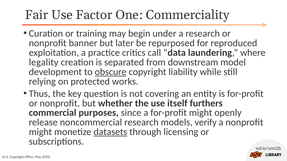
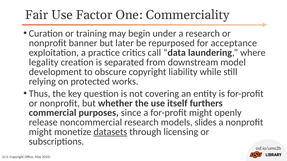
reproduced: reproduced -> acceptance (234, 43)
obscure underline: present -> none (111, 72)
verify: verify -> slides (206, 123)
